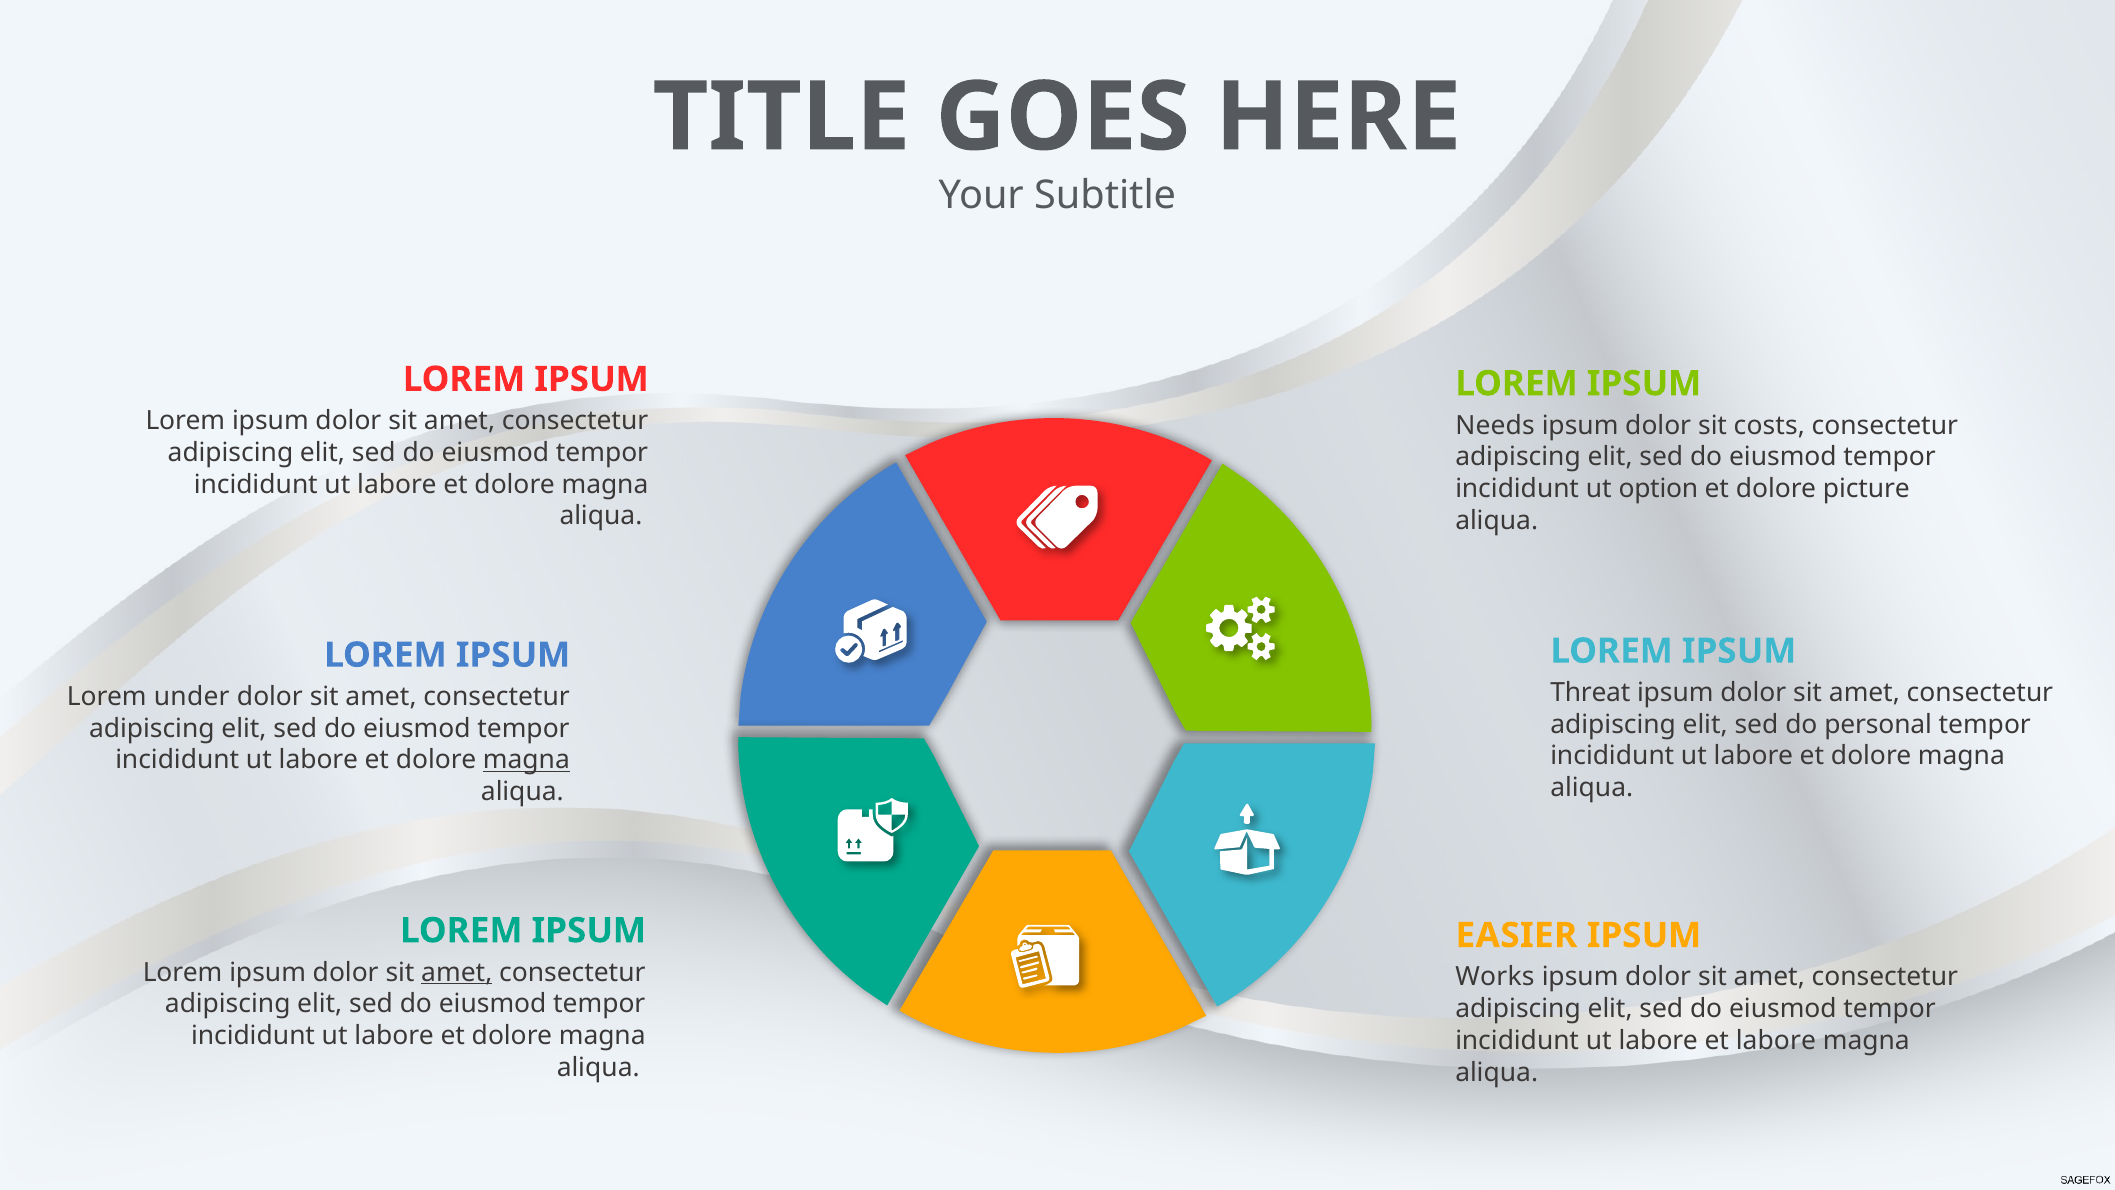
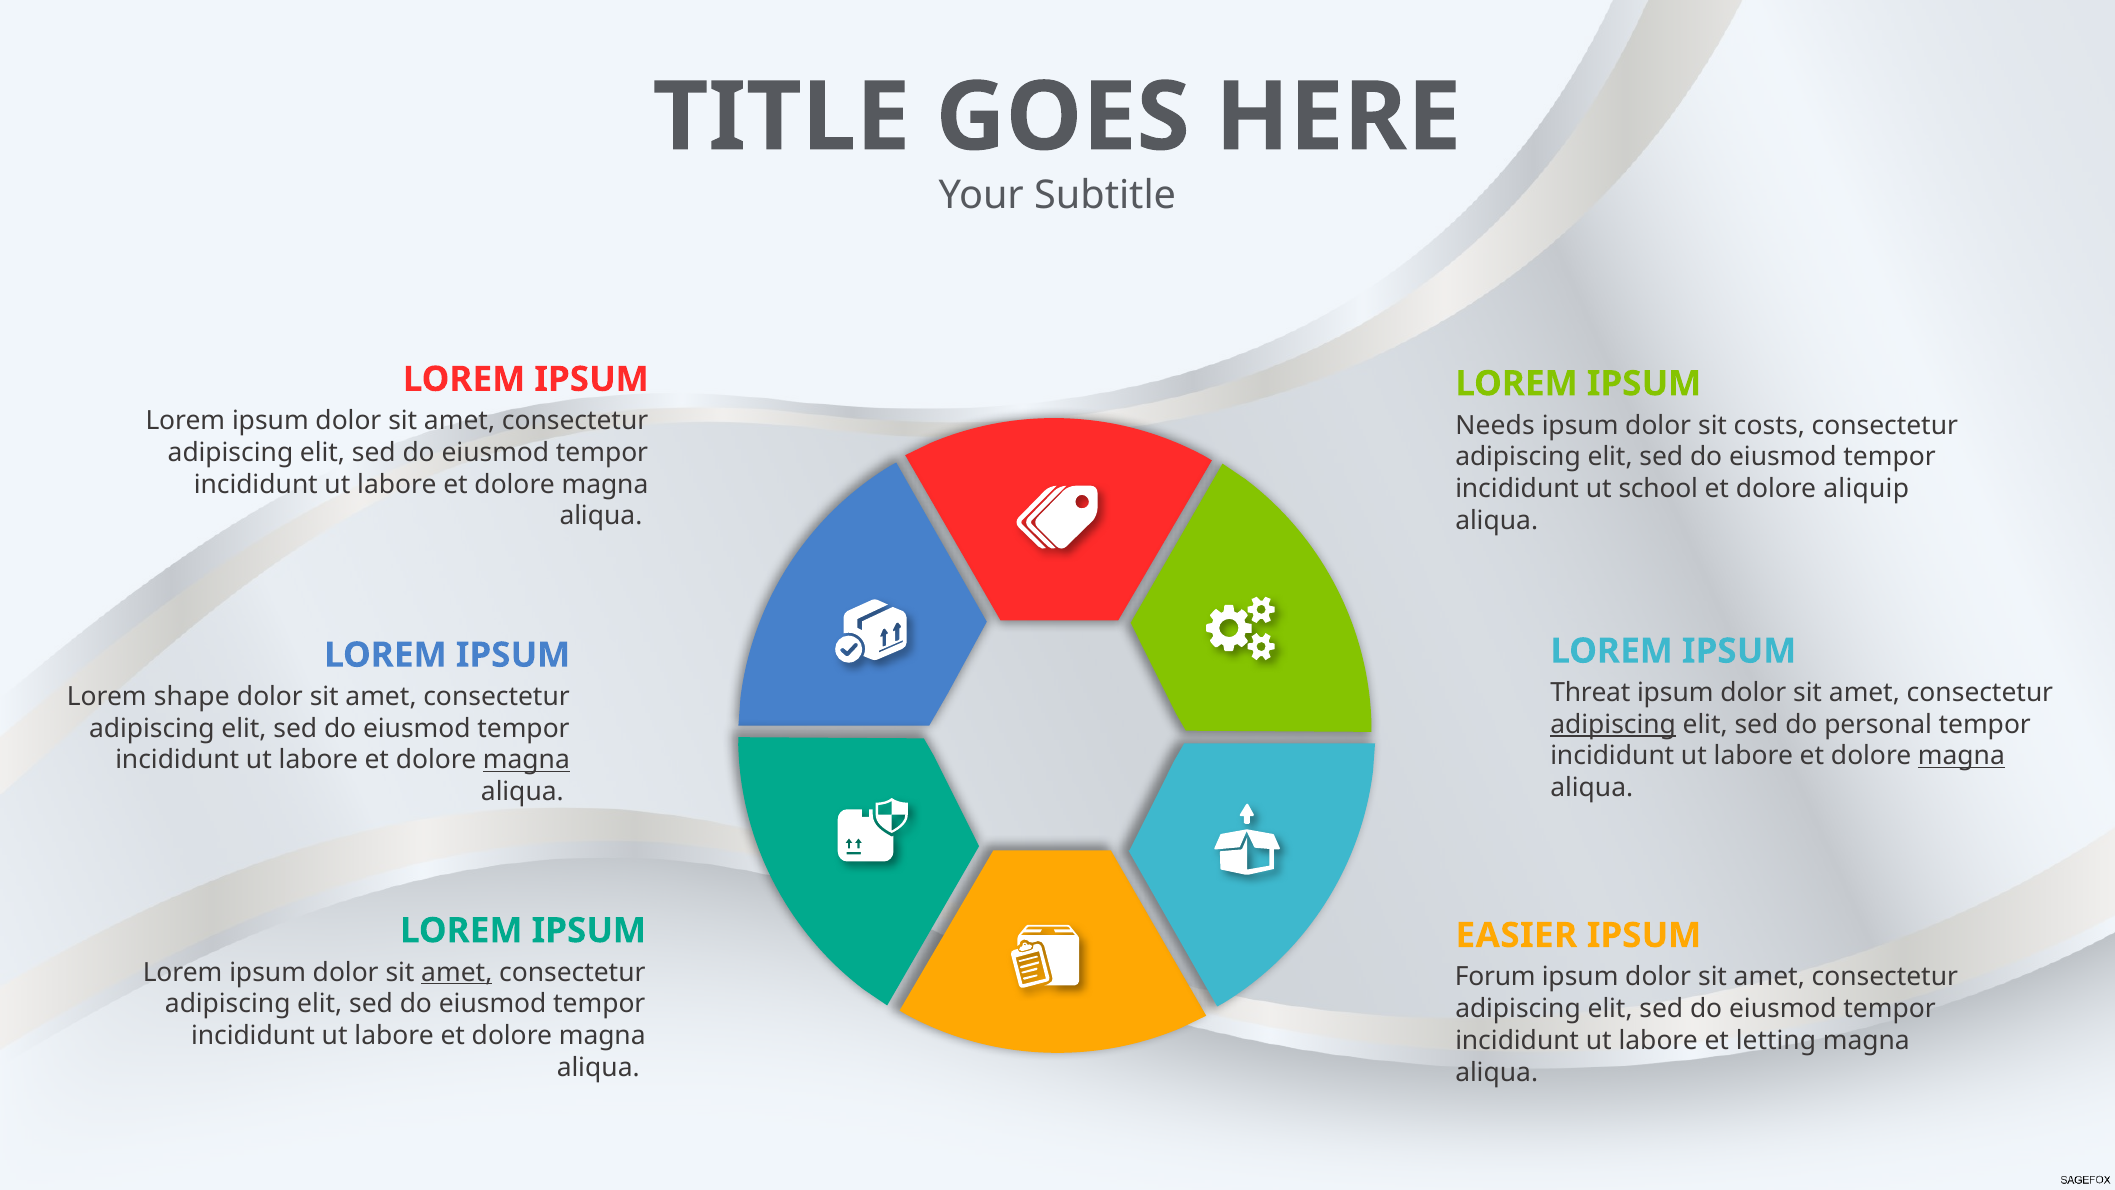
option: option -> school (1658, 489)
picture: picture -> aliquip (1866, 489)
under: under -> shape (192, 697)
adipiscing underline: none -> present (1613, 724)
magna underline: none -> present (1961, 756)
Works: Works -> Forum (1495, 977)
et labore: labore -> letting (1776, 1040)
